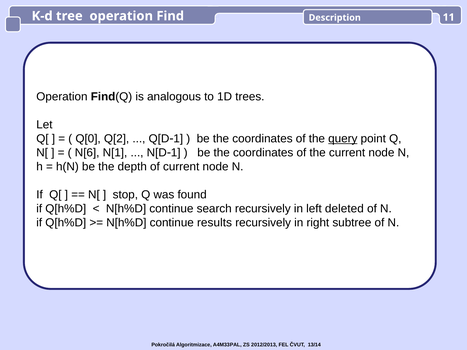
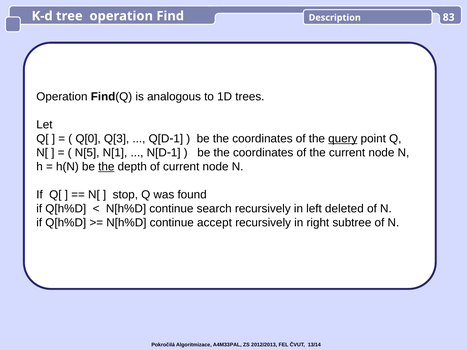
11: 11 -> 83 (449, 17)
Q[2: Q[2 -> Q[3 (117, 139)
N[6: N[6 -> N[5 (87, 153)
the underline: none -> present (106, 167)
results: results -> accept (214, 223)
